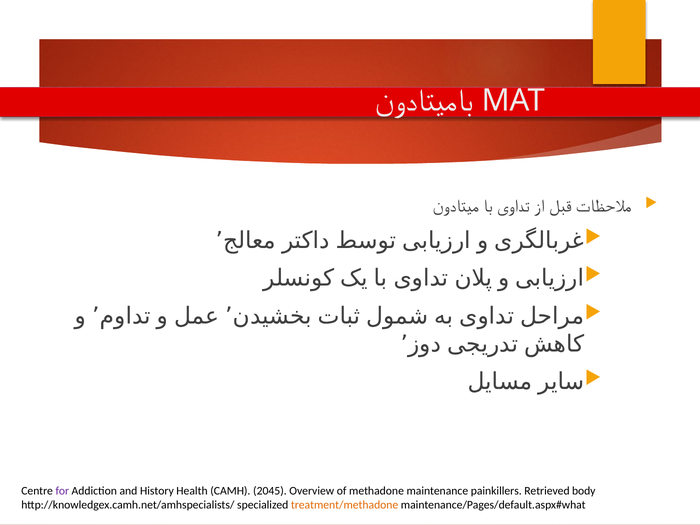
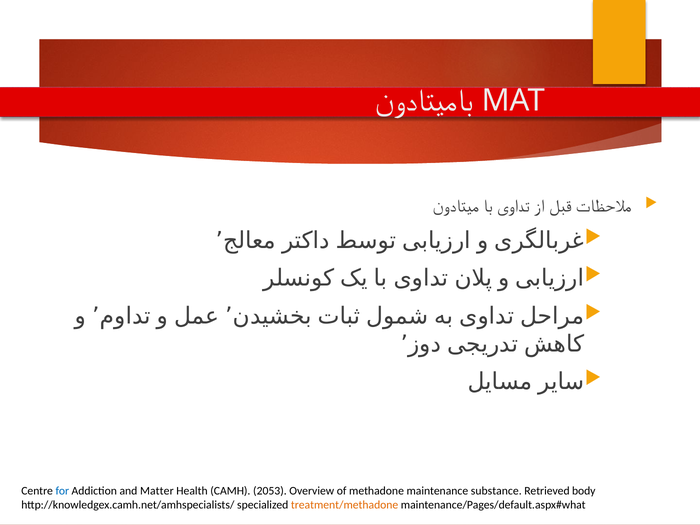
for colour: purple -> blue (62, 491)
History: History -> Matter (157, 491)
2045: 2045 -> 2053 (270, 491)
painkillers: painkillers -> substance (496, 491)
